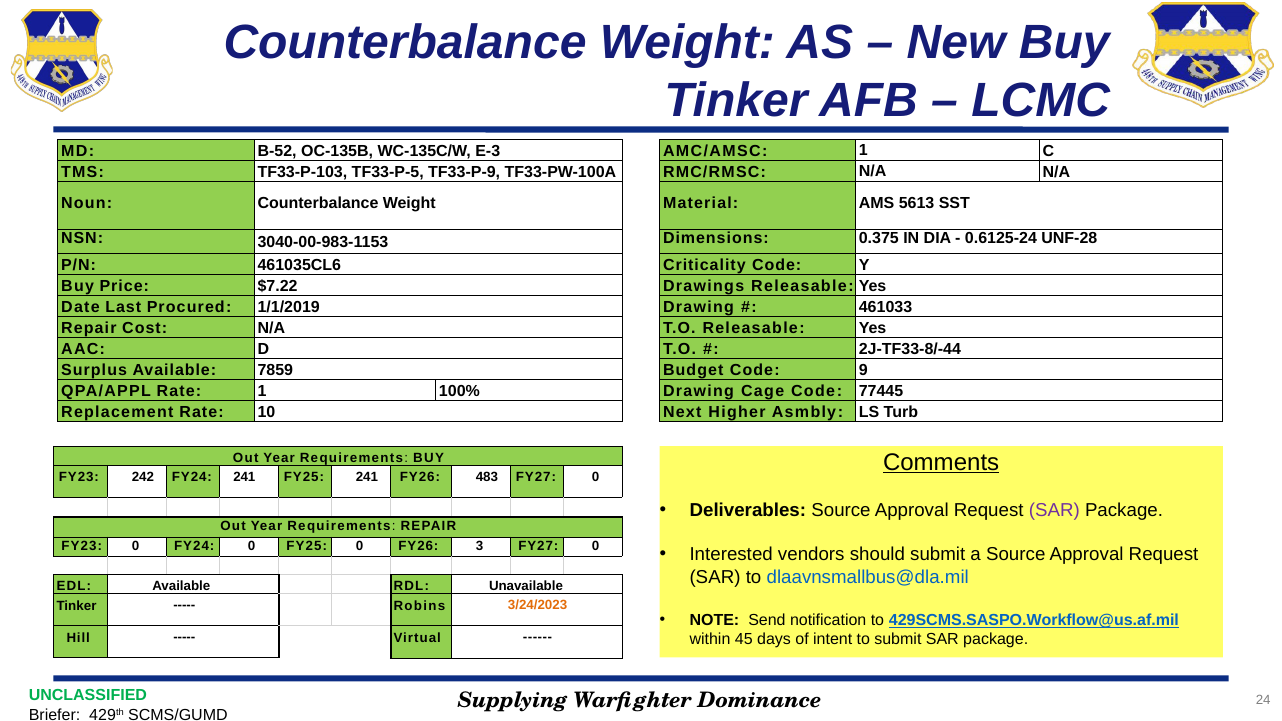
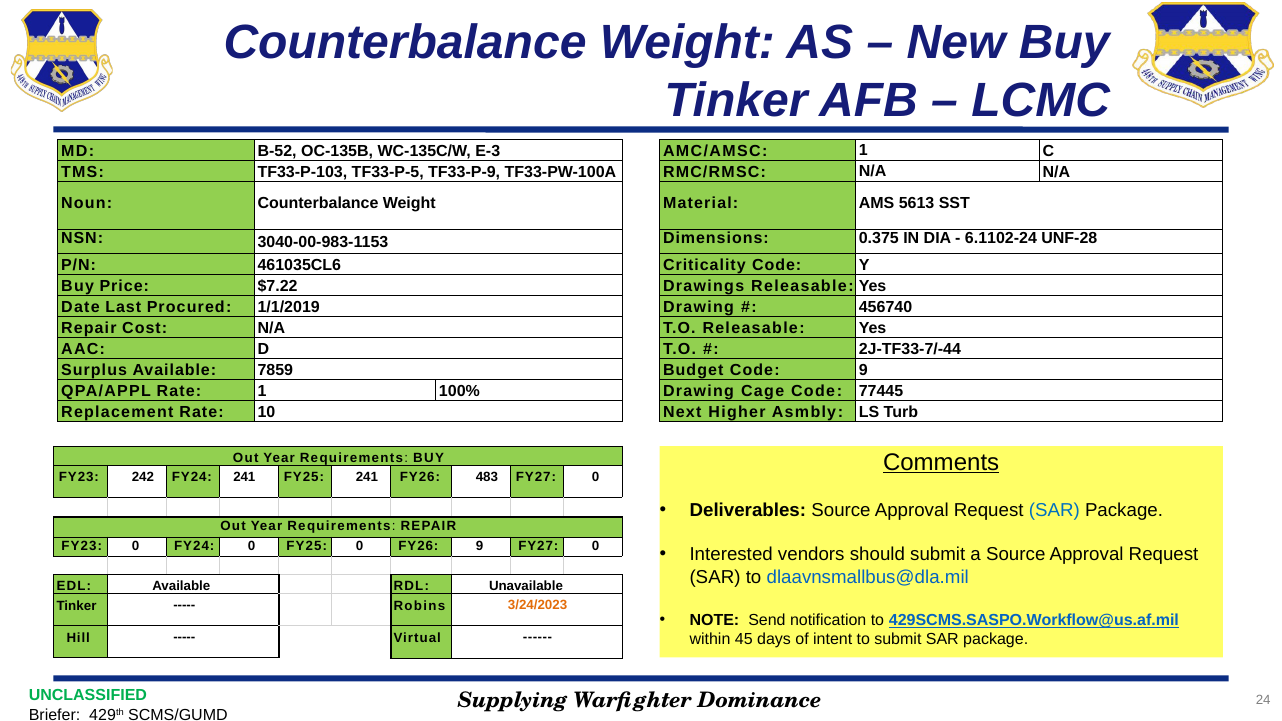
0.6125-24: 0.6125-24 -> 6.1102-24 (1001, 239)
461033: 461033 -> 456740 (886, 307)
2J-TF33-8/-44: 2J-TF33-8/-44 -> 2J-TF33-7/-44 (910, 349)
SAR colour: purple -> blue (1054, 510)
FY26 3: 3 -> 9 (480, 546)
